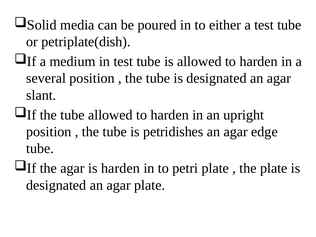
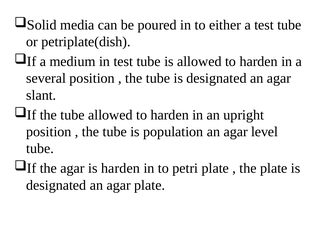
petridishes: petridishes -> population (173, 132)
edge: edge -> level (265, 132)
